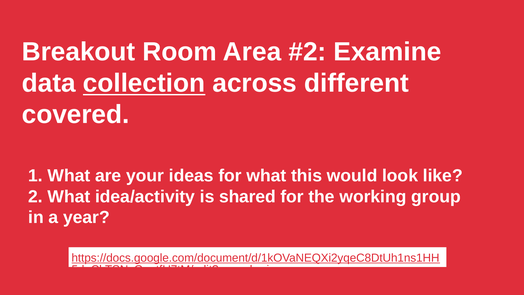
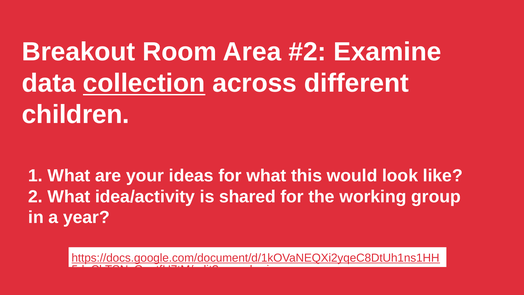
covered: covered -> children (76, 115)
